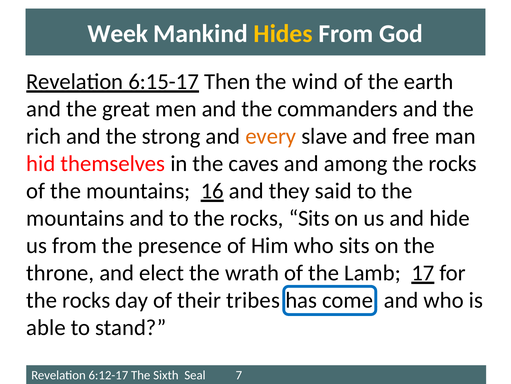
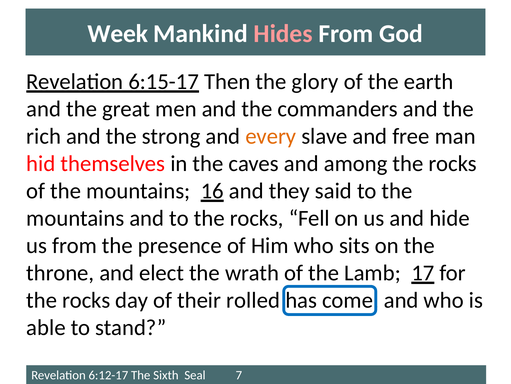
Hides colour: yellow -> pink (283, 34)
wind: wind -> glory (315, 82)
rocks Sits: Sits -> Fell (309, 218)
tribes: tribes -> rolled (253, 300)
